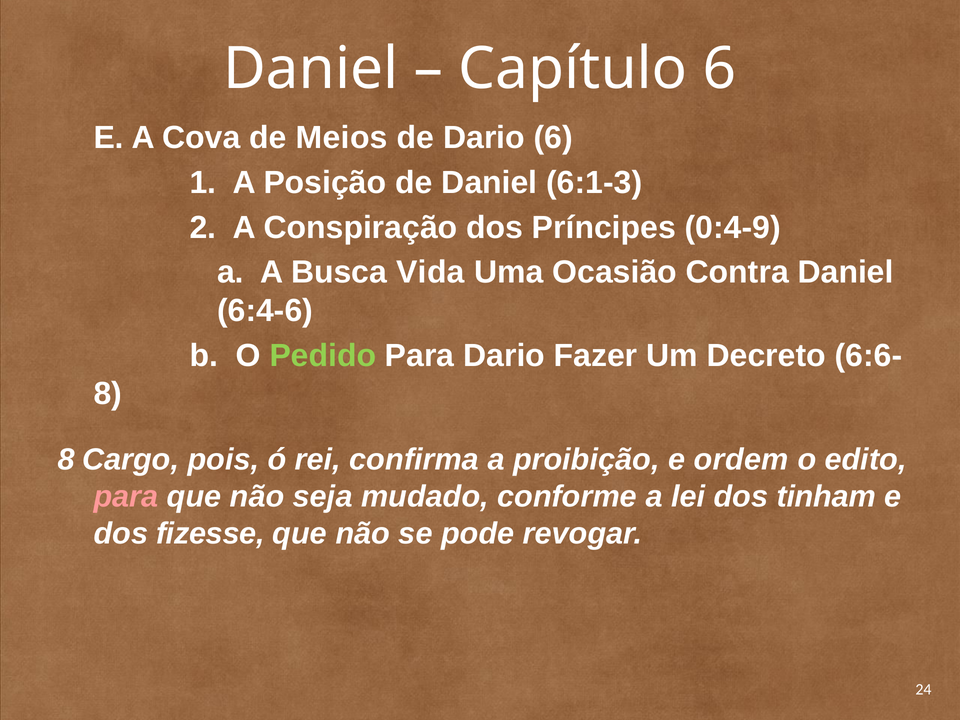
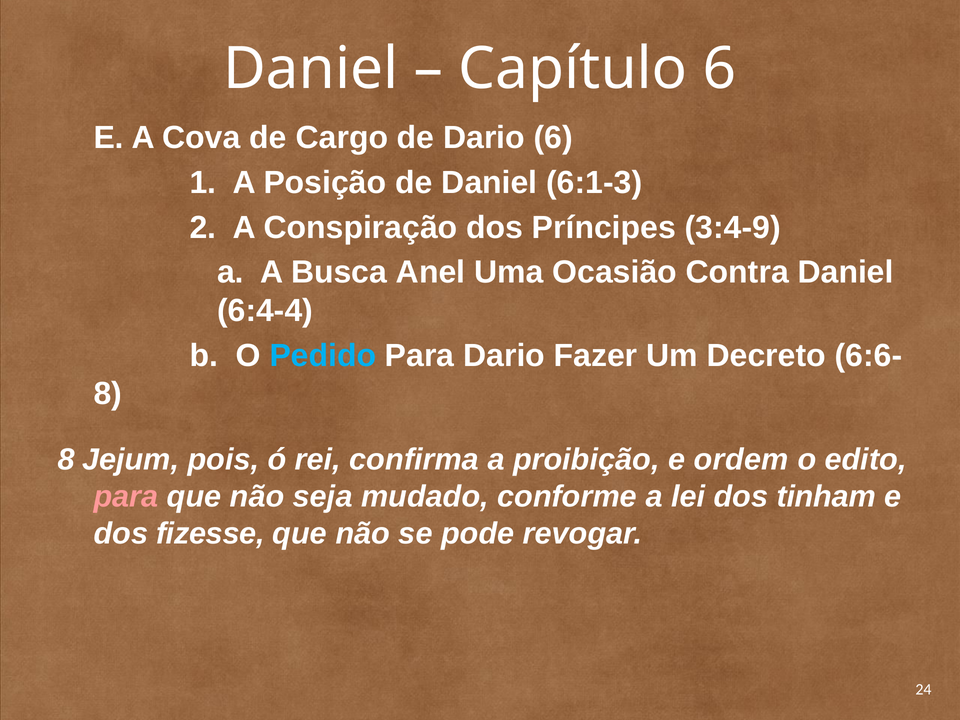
Meios: Meios -> Cargo (342, 138)
0:4-9: 0:4-9 -> 3:4-9 (733, 227)
Vida: Vida -> Anel (431, 272)
6:4-6: 6:4-6 -> 6:4-4 (265, 311)
Pedido colour: light green -> light blue (323, 355)
Cargo: Cargo -> Jejum (131, 460)
